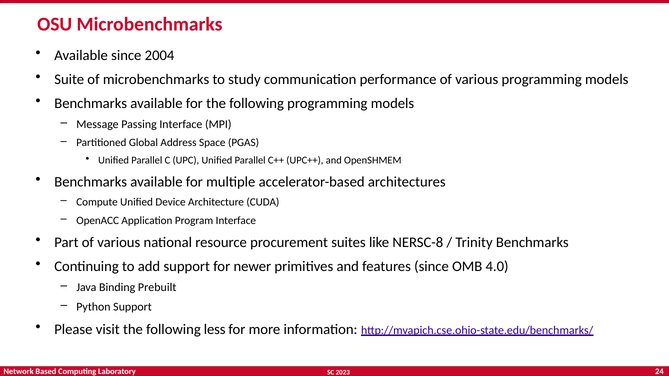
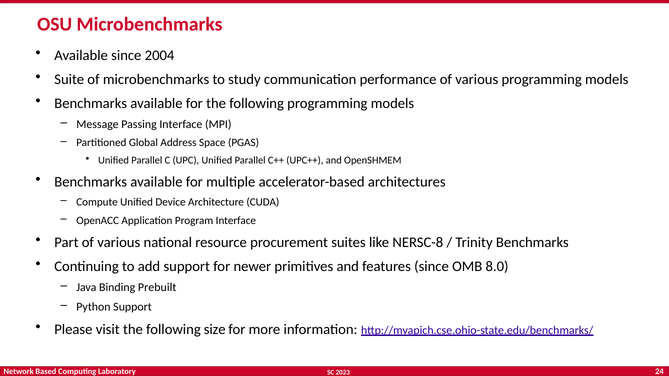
4.0: 4.0 -> 8.0 (497, 267)
less: less -> size (215, 330)
